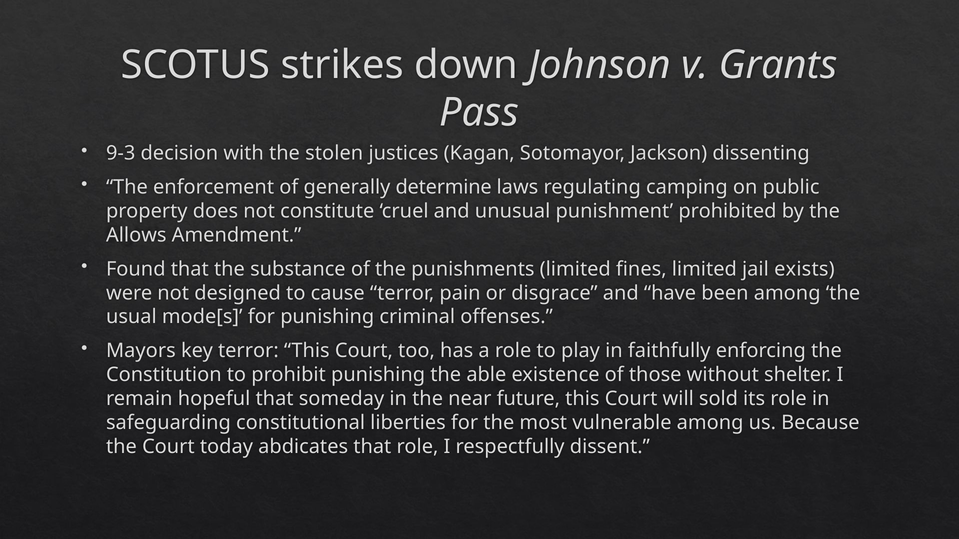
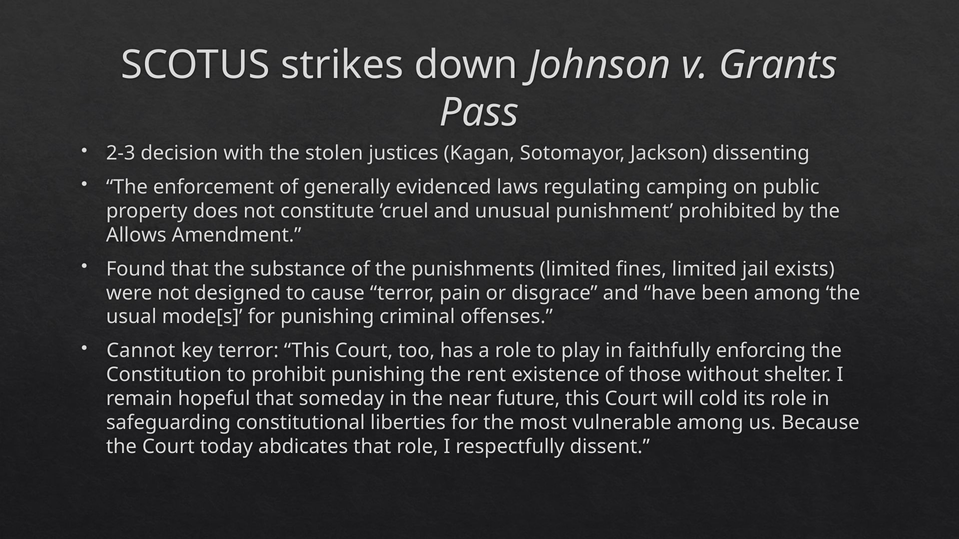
9-3: 9-3 -> 2-3 (121, 153)
determine: determine -> evidenced (444, 187)
Mayors: Mayors -> Cannot (141, 351)
able: able -> rent (486, 375)
sold: sold -> cold (718, 399)
